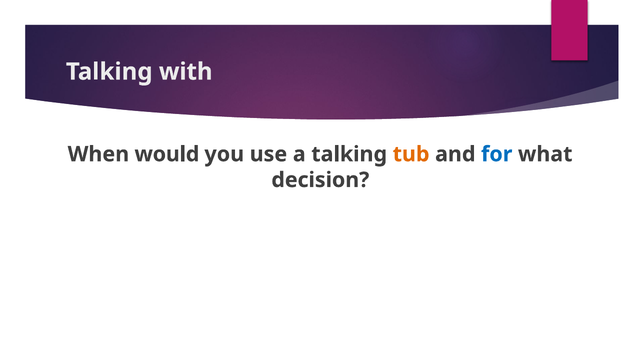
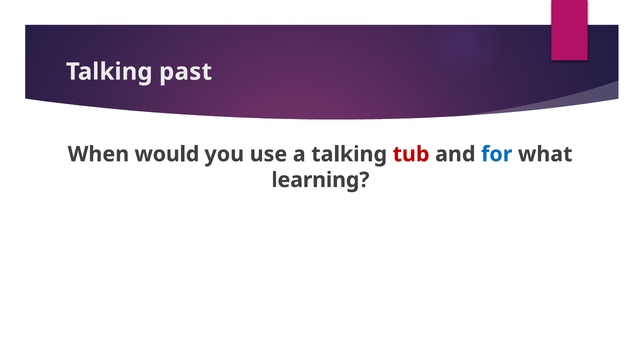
with: with -> past (186, 72)
tub colour: orange -> red (411, 154)
decision: decision -> learning (320, 180)
